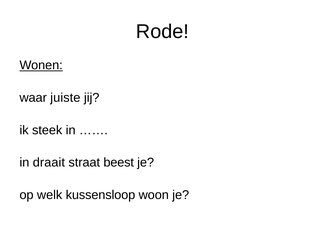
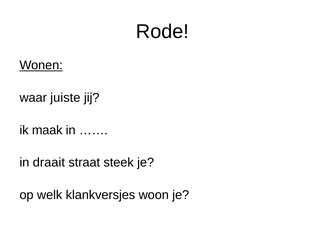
steek: steek -> maak (47, 130)
beest: beest -> steek (119, 162)
kussensloop: kussensloop -> klankversjes (100, 195)
